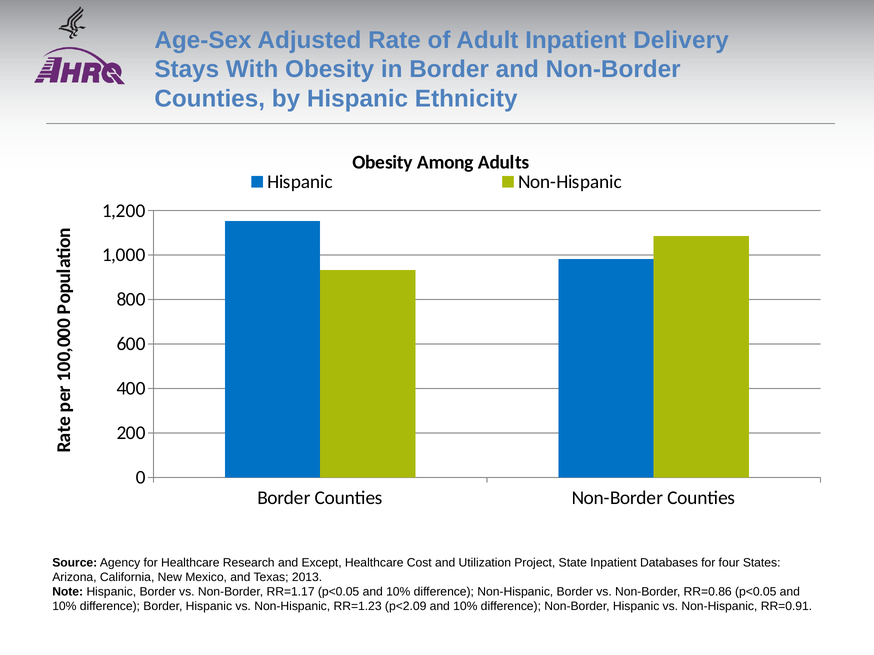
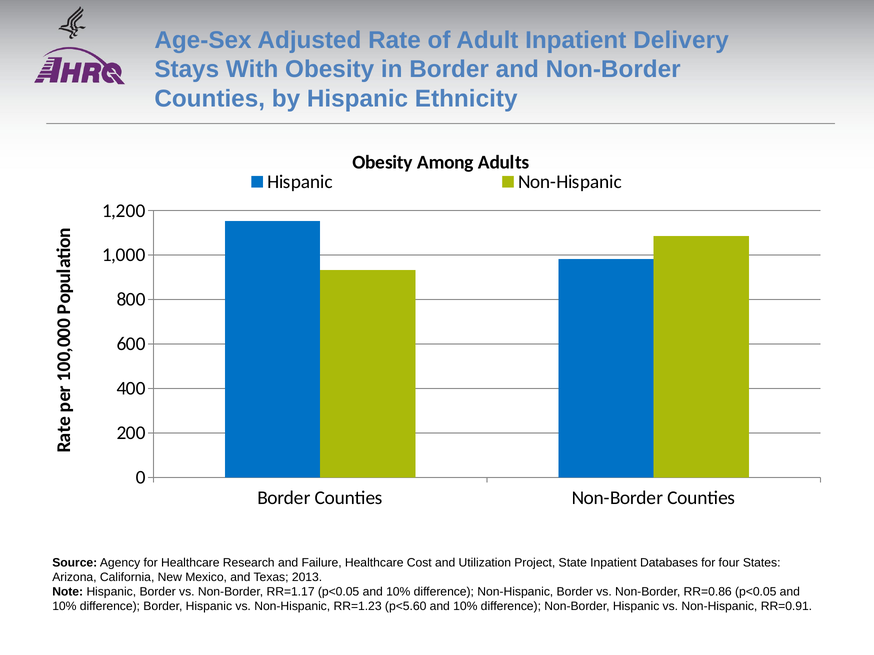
Except: Except -> Failure (322, 563)
p<2.09: p<2.09 -> p<5.60 (406, 607)
